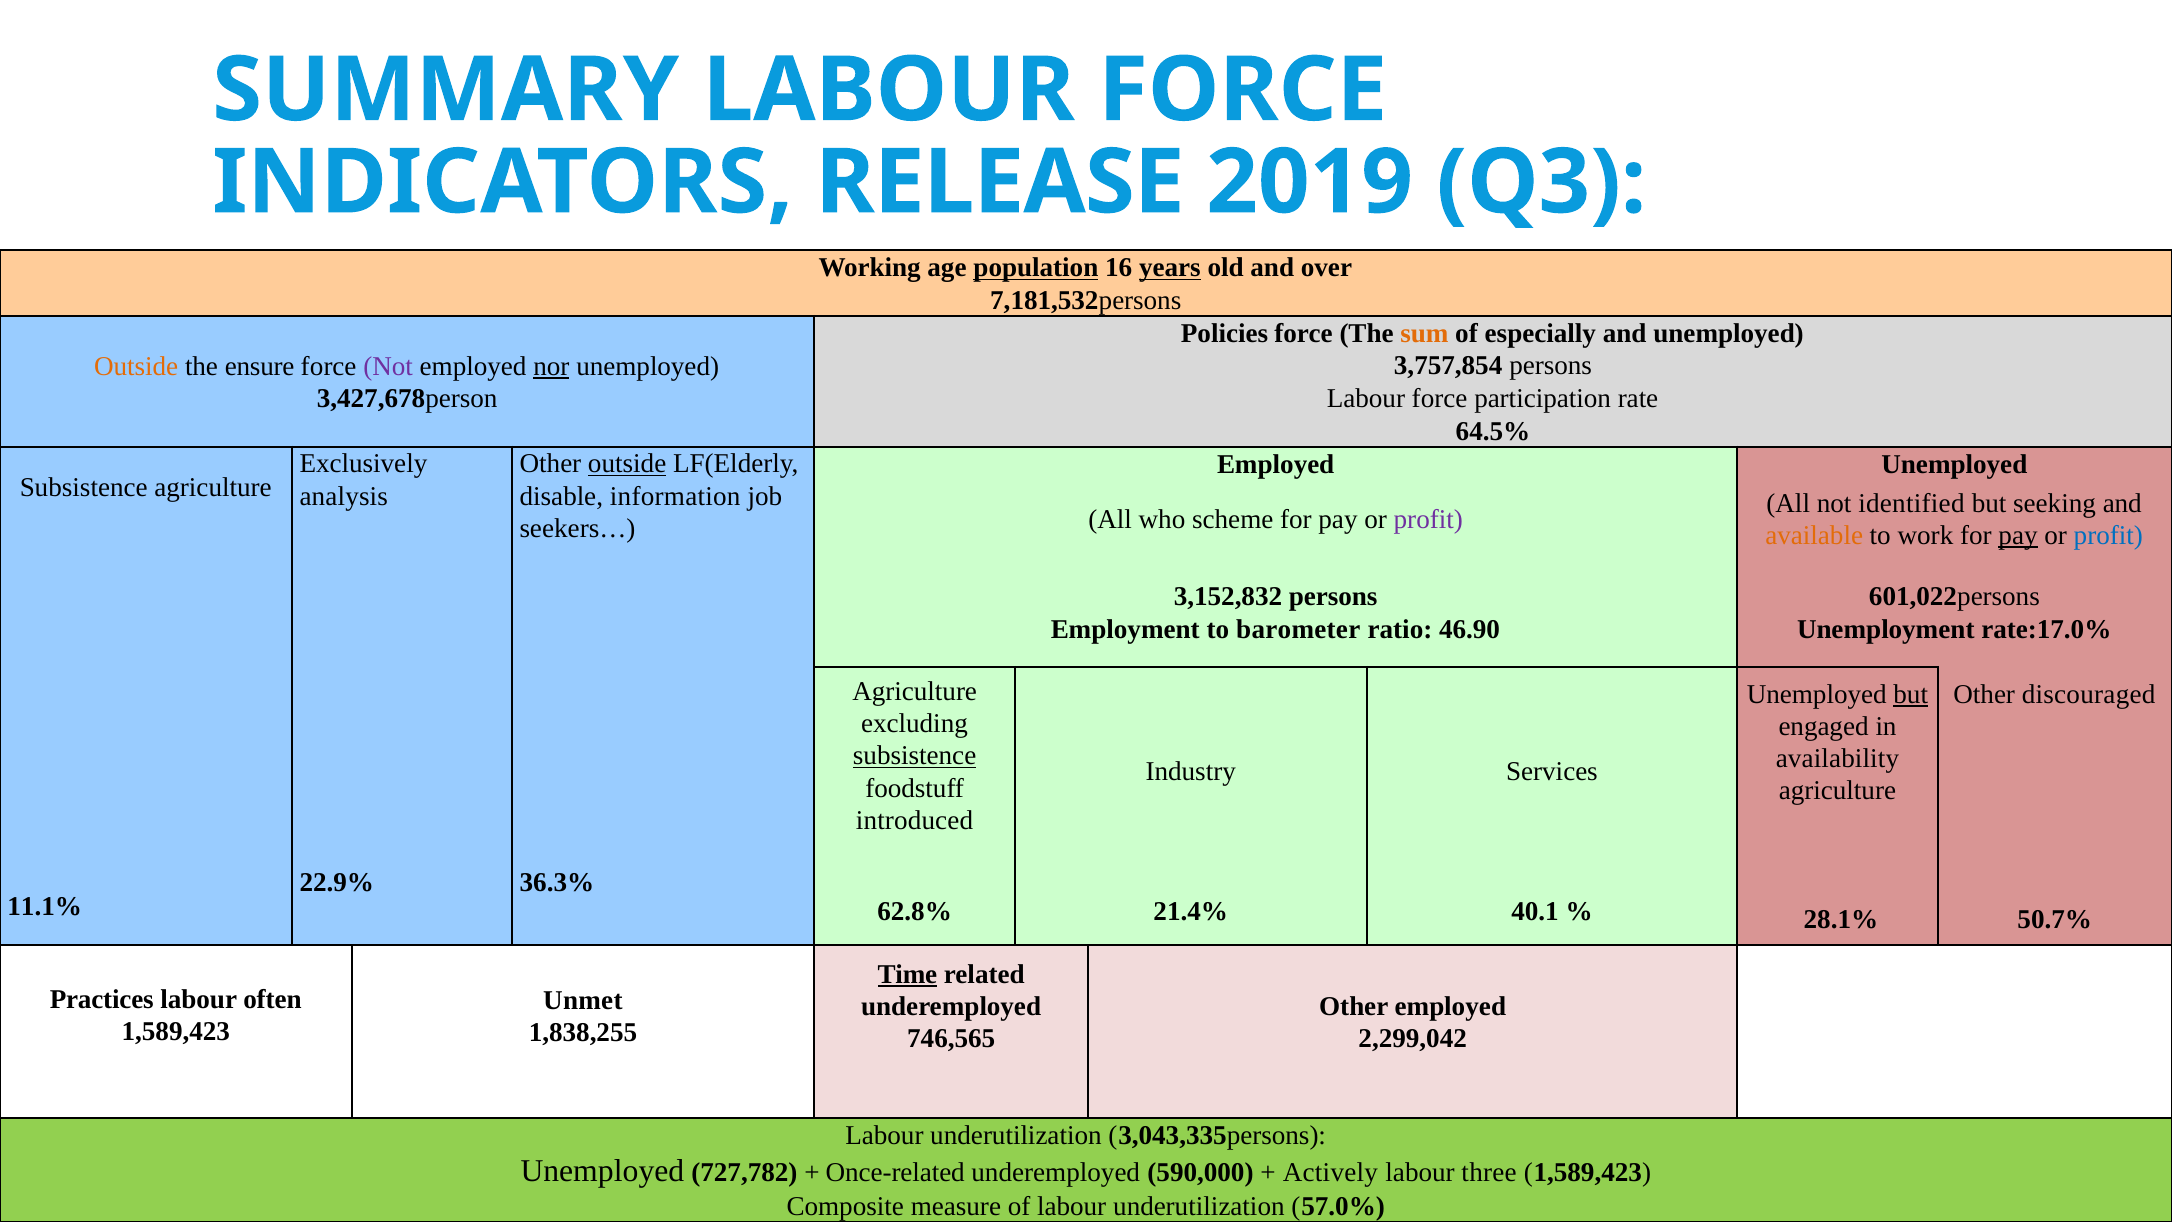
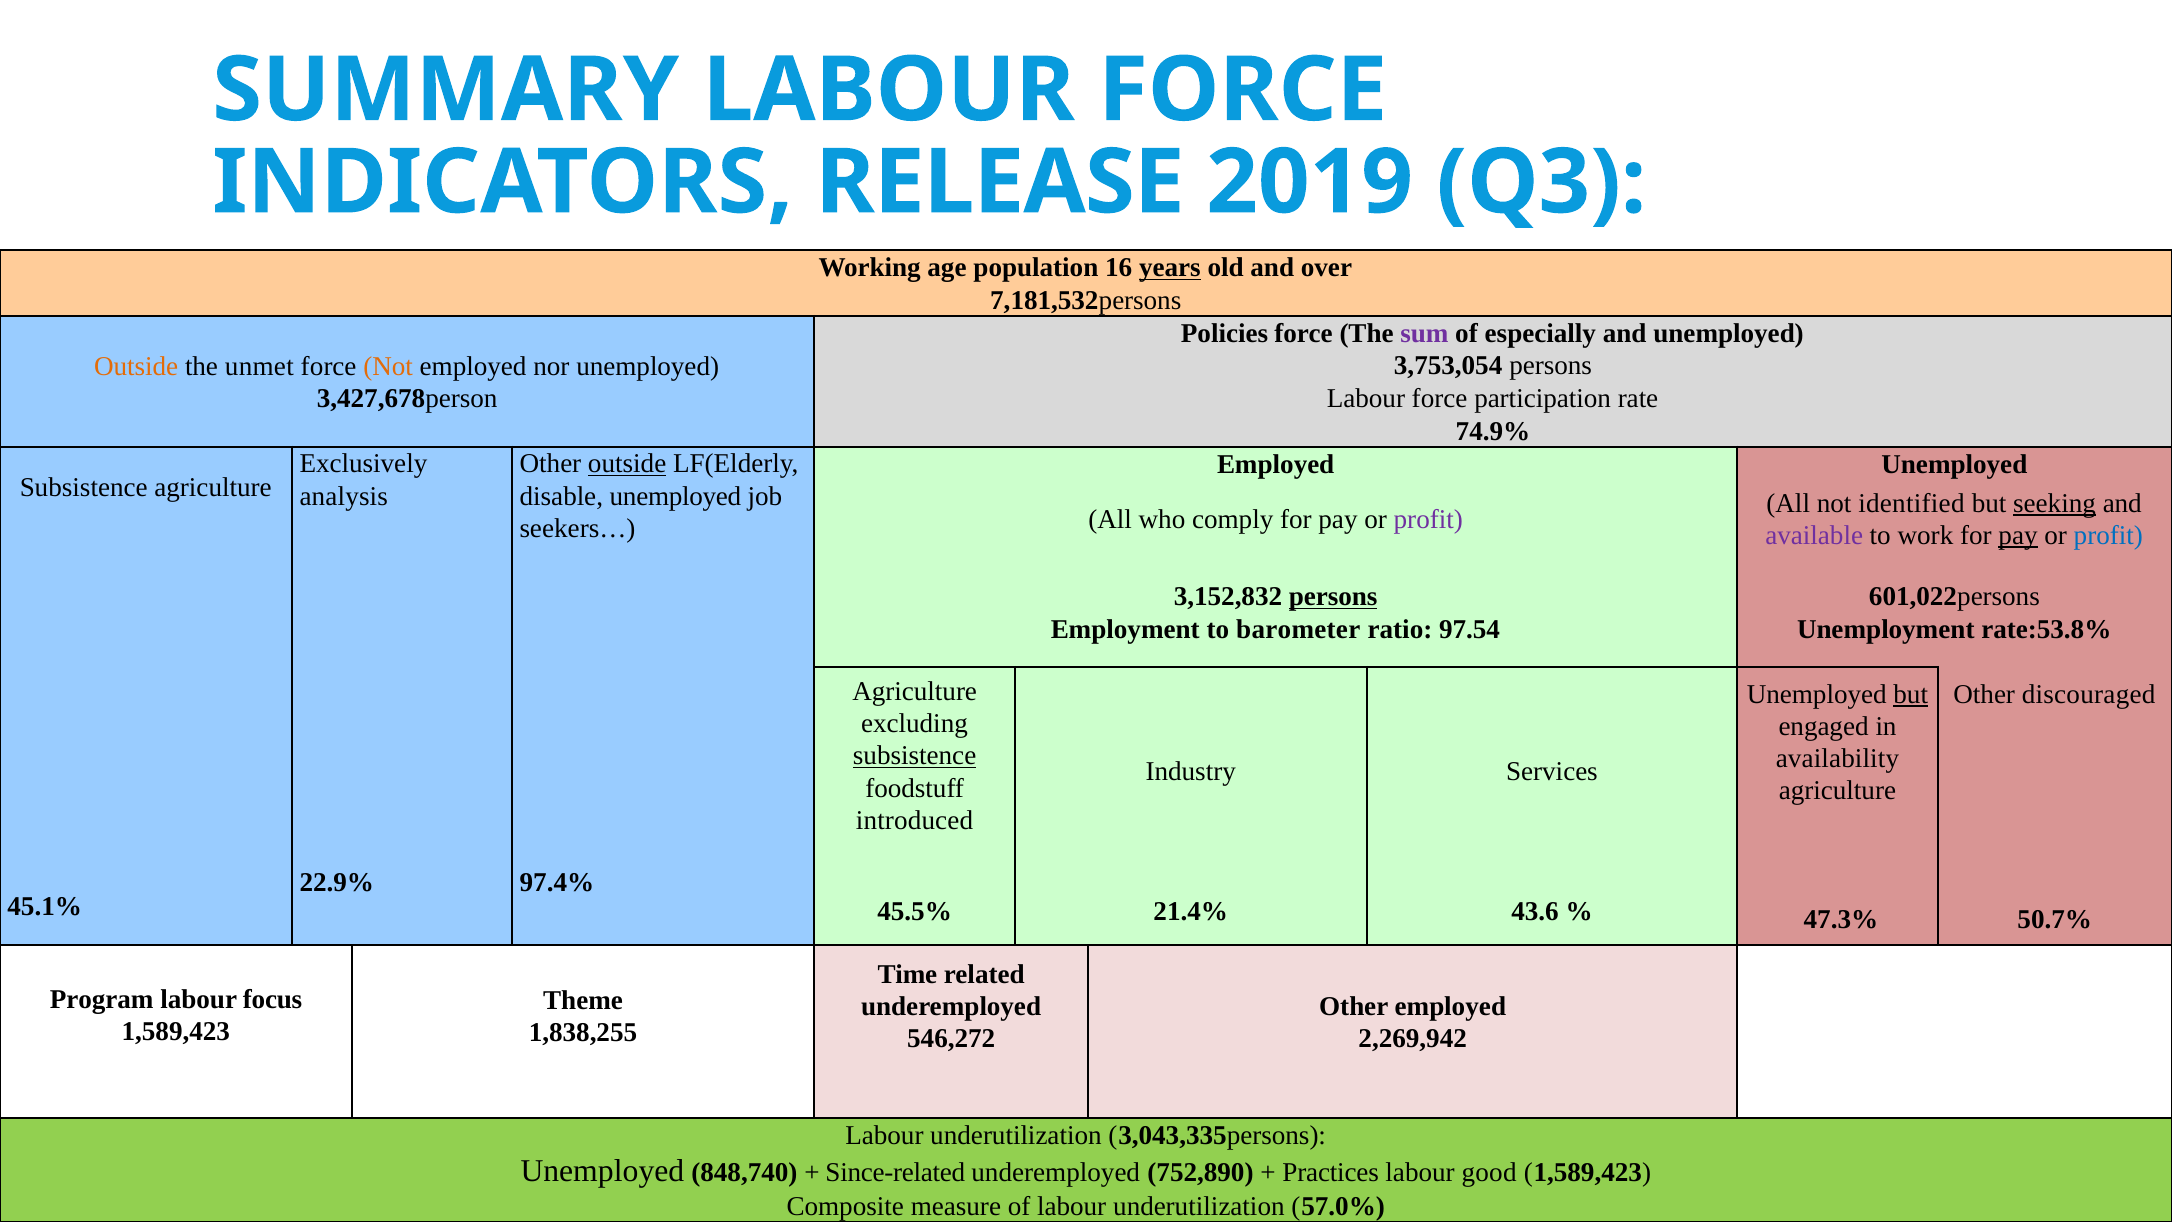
population underline: present -> none (1036, 268)
sum colour: orange -> purple (1425, 333)
3,757,854: 3,757,854 -> 3,753,054 (1448, 366)
ensure: ensure -> unmet (259, 366)
Not colour: purple -> orange (388, 366)
nor underline: present -> none (551, 366)
64.5%: 64.5% -> 74.9% (1493, 431)
disable information: information -> unemployed (675, 496)
seeking underline: none -> present (2055, 503)
scheme: scheme -> comply (1233, 519)
available colour: orange -> purple (1814, 535)
persons underline: none -> present (1333, 597)
46.90: 46.90 -> 97.54 (1470, 629)
rate:17.0%: rate:17.0% -> rate:53.8% (2046, 629)
36.3%: 36.3% -> 97.4% (557, 882)
11.1%: 11.1% -> 45.1% (45, 906)
62.8%: 62.8% -> 45.5% (915, 911)
40.1: 40.1 -> 43.6 (1535, 911)
28.1%: 28.1% -> 47.3% (1841, 920)
Time underline: present -> none (907, 974)
Practices: Practices -> Program (102, 999)
often: often -> focus (273, 999)
Unmet: Unmet -> Theme (583, 1000)
746,565: 746,565 -> 546,272 (951, 1039)
2,299,042: 2,299,042 -> 2,269,942 (1413, 1039)
727,782: 727,782 -> 848,740 (744, 1173)
Once-related: Once-related -> Since-related (895, 1173)
590,000: 590,000 -> 752,890 (1201, 1173)
Actively: Actively -> Practices (1331, 1173)
three: three -> good (1489, 1173)
